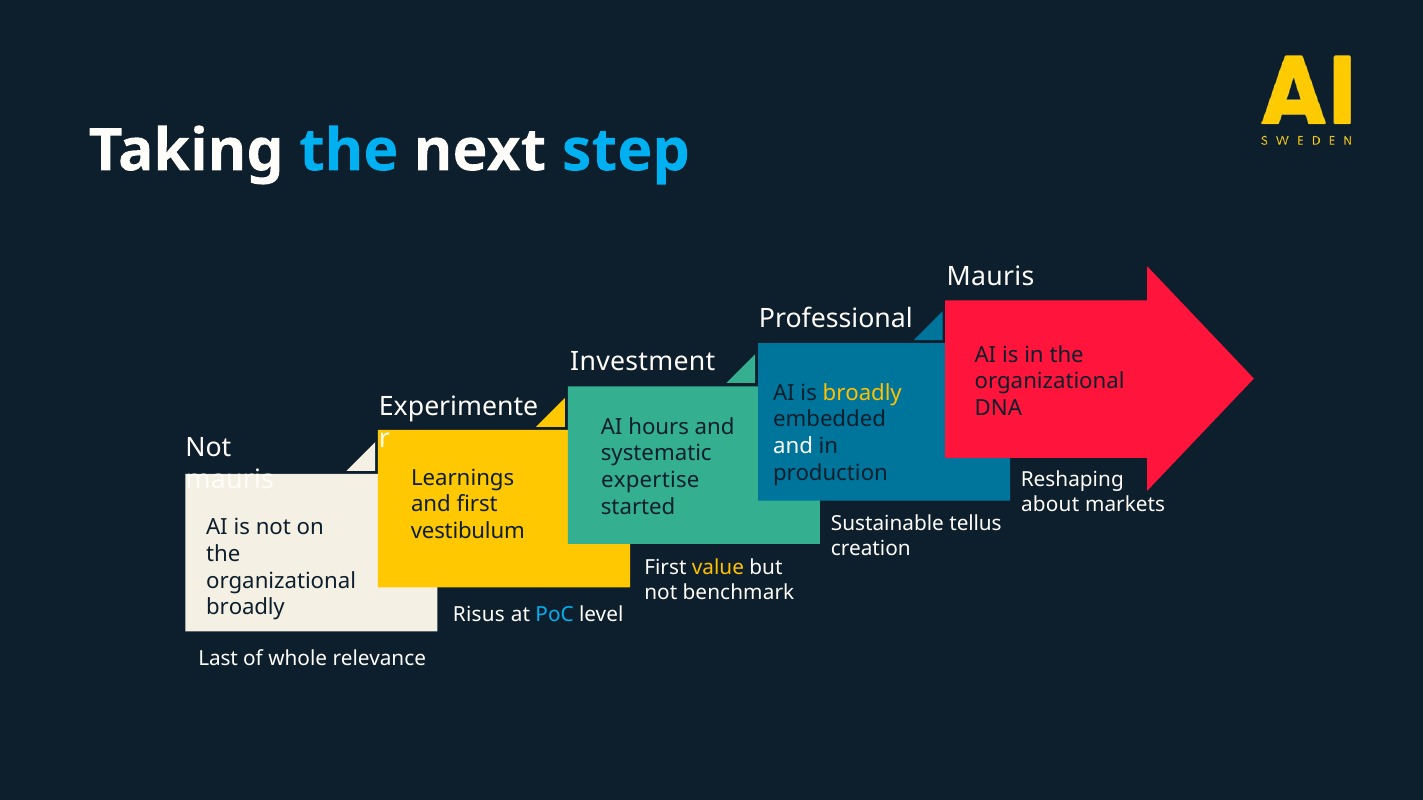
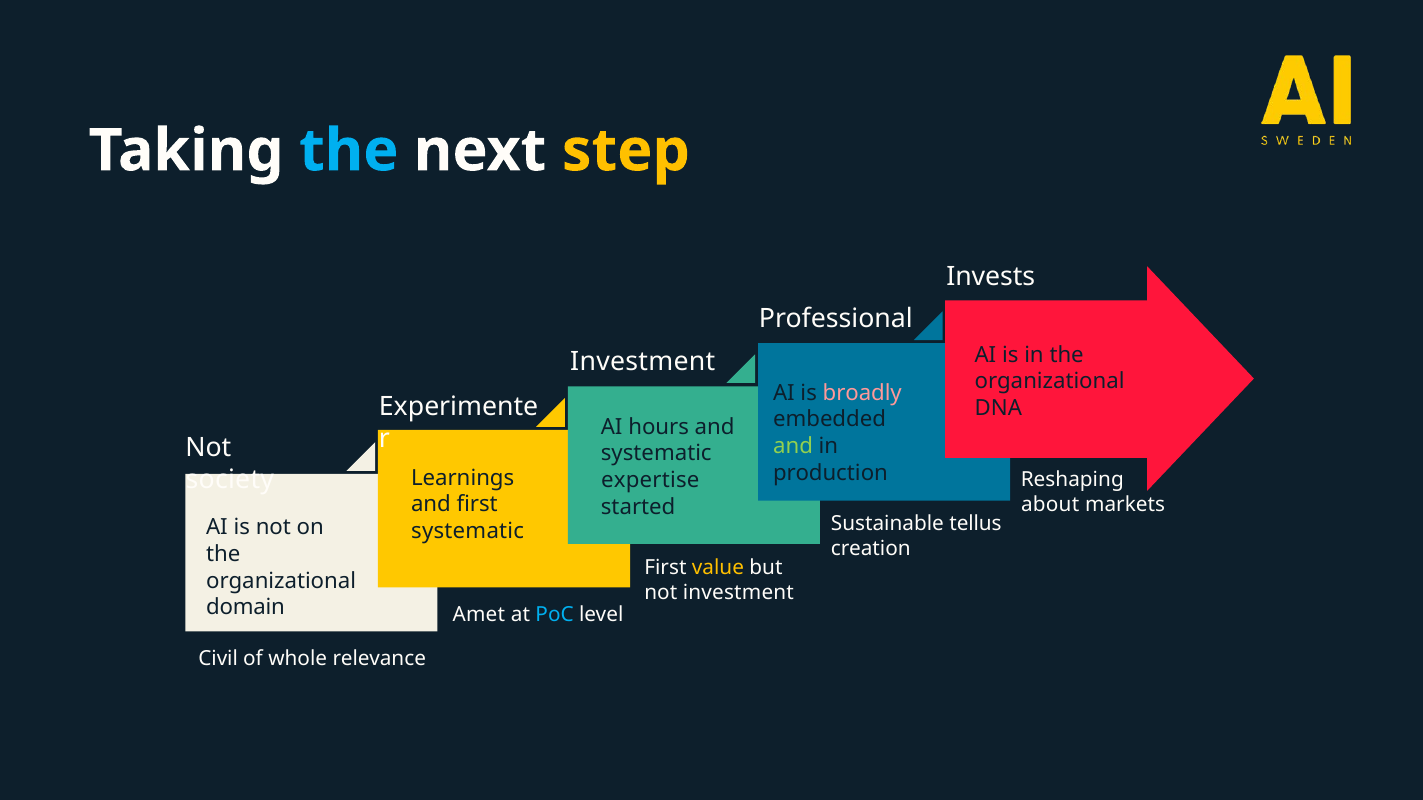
step colour: light blue -> yellow (626, 151)
Mauris: Mauris -> Invests (991, 277)
broadly colour: yellow -> pink (862, 393)
and colour: white -> light green (793, 446)
mauris: mauris -> society (230, 480)
vestibulum: vestibulum -> systematic (468, 531)
not benchmark: benchmark -> investment (738, 593)
broadly: broadly -> domain (246, 608)
Risus: Risus -> Amet (479, 615)
Last: Last -> Civil (218, 659)
